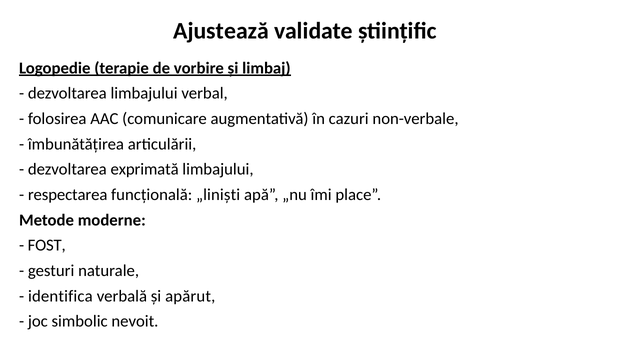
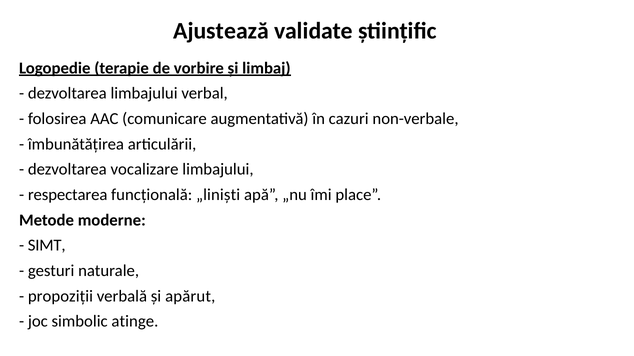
exprimată: exprimată -> vocalizare (145, 170)
FOST: FOST -> SIMT (47, 246)
identifica: identifica -> propoziții (60, 297)
nevoit: nevoit -> atinge (135, 322)
